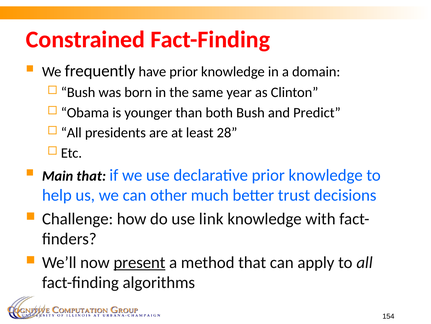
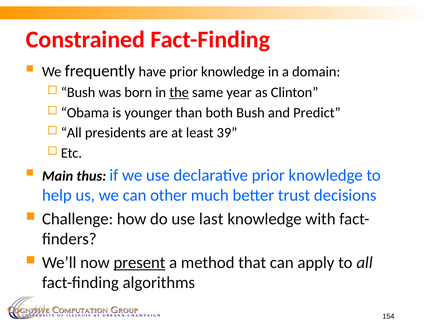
the underline: none -> present (179, 92)
28: 28 -> 39 (227, 132)
Main that: that -> thus (91, 176)
link: link -> last (211, 218)
